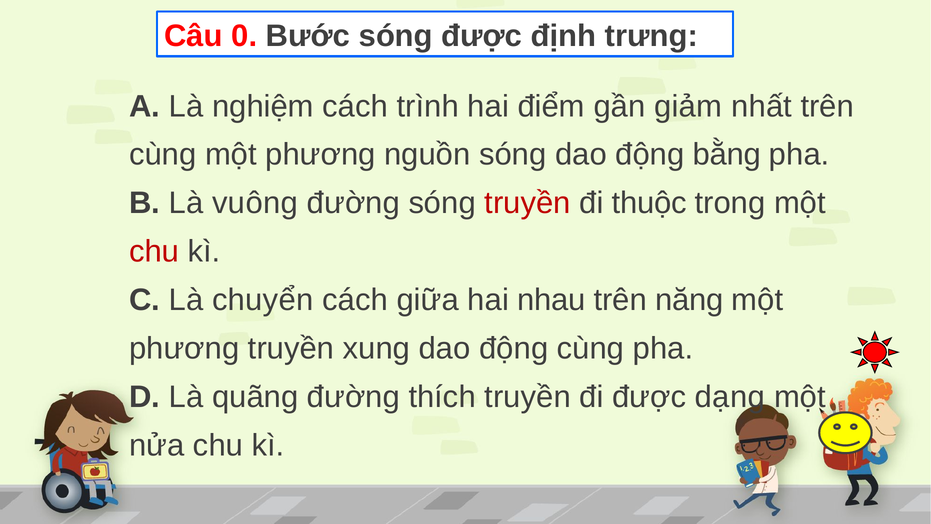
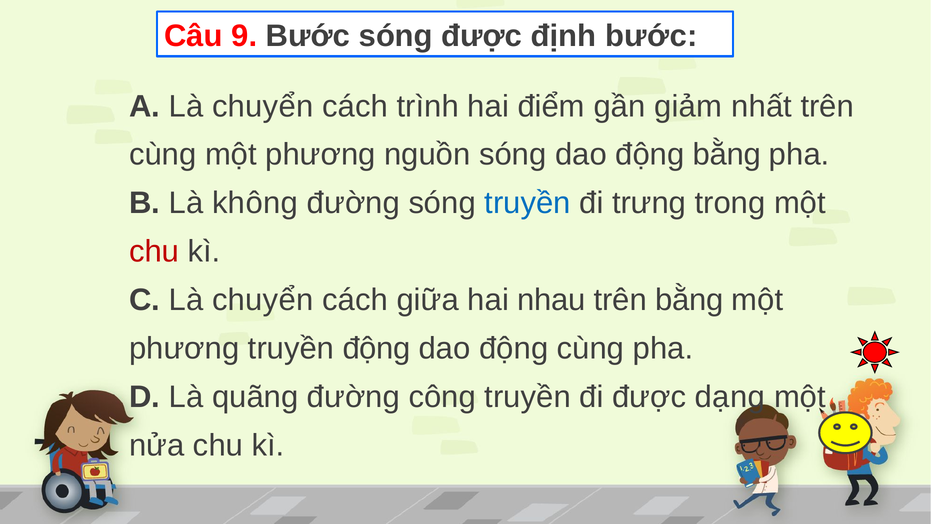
0: 0 -> 9 (244, 36)
định trưng: trưng -> bước (651, 36)
A Là nghiệm: nghiệm -> chuyển (263, 106)
vuông: vuông -> không (255, 203)
truyền colour: red -> blue (528, 203)
thuộc: thuộc -> trưng (649, 203)
trên năng: năng -> bằng (689, 300)
truyền xung: xung -> động (377, 348)
thích: thích -> công (442, 397)
